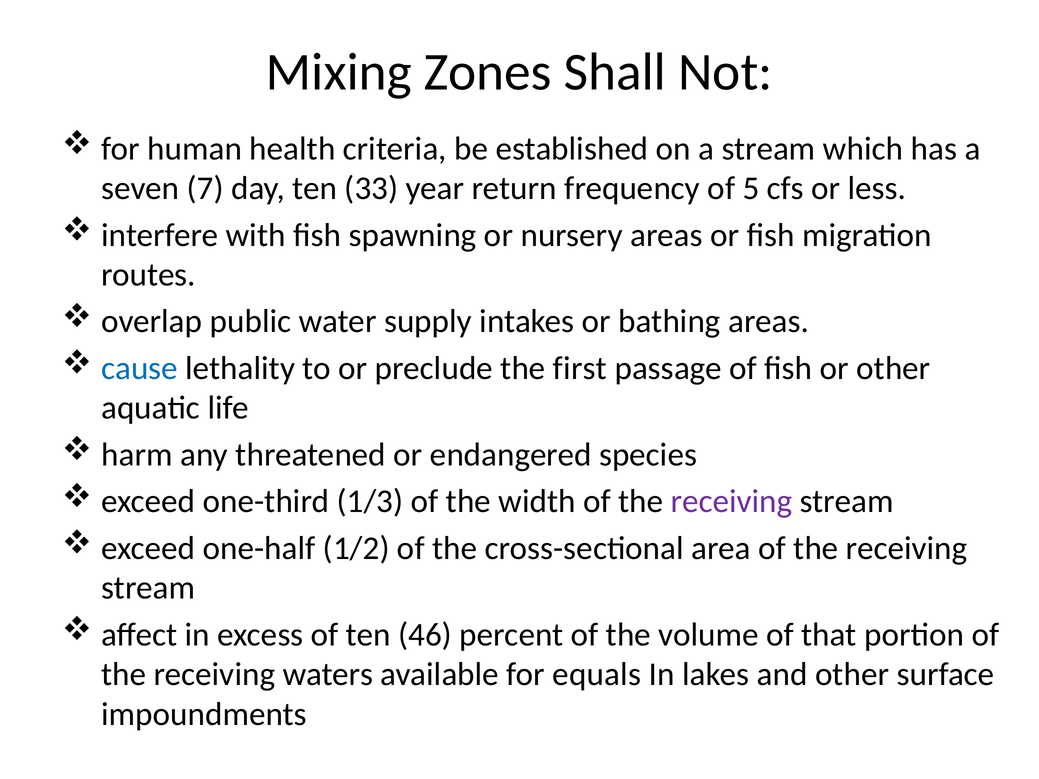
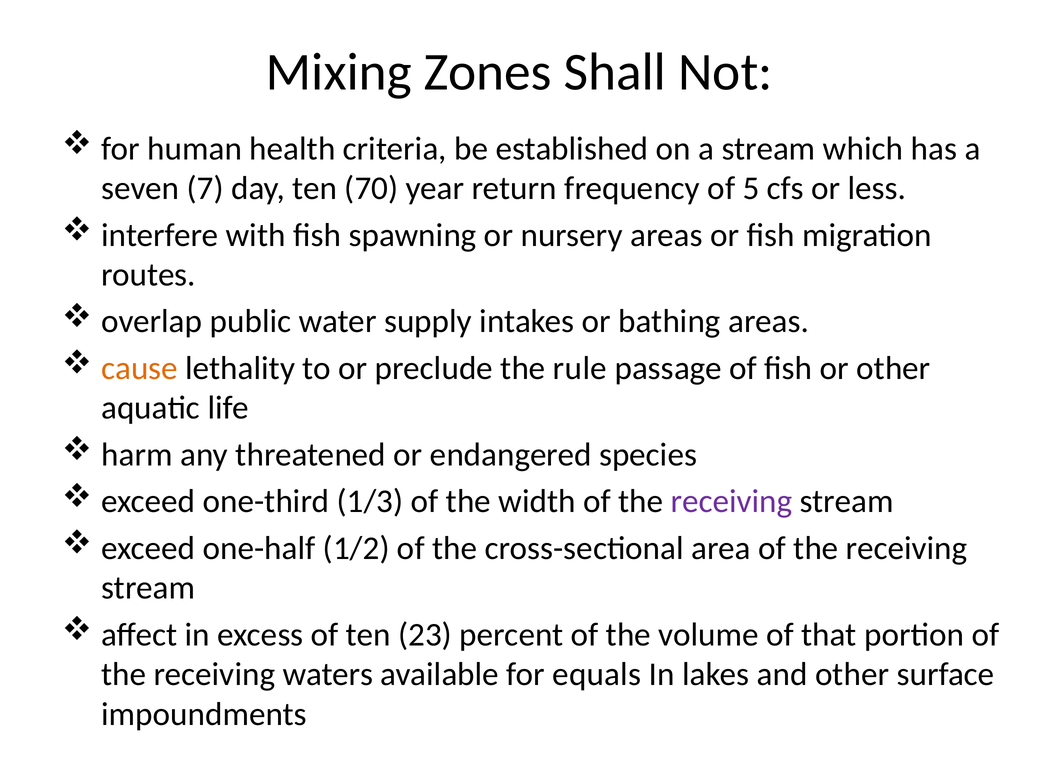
33: 33 -> 70 (371, 188)
cause colour: blue -> orange (140, 368)
first: first -> rule (580, 368)
46: 46 -> 23 (425, 635)
